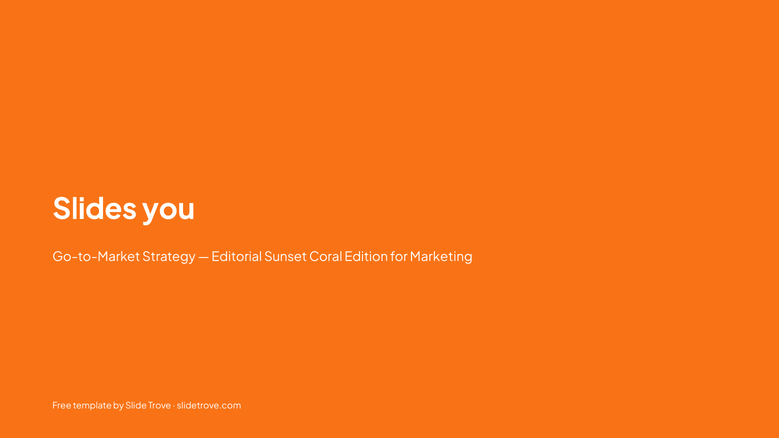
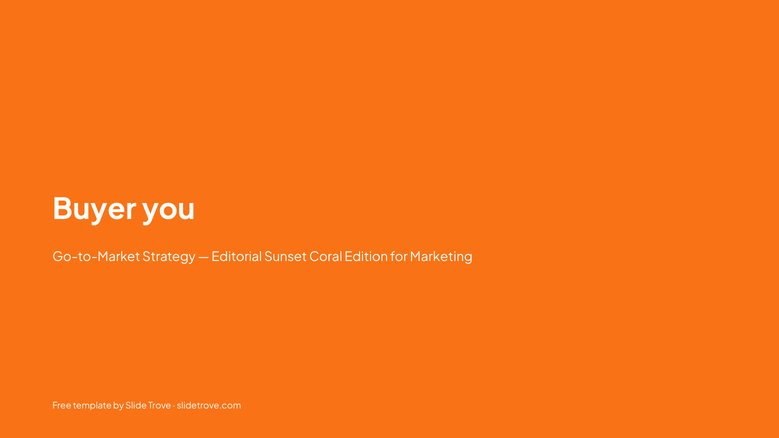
Slides: Slides -> Buyer (95, 209)
